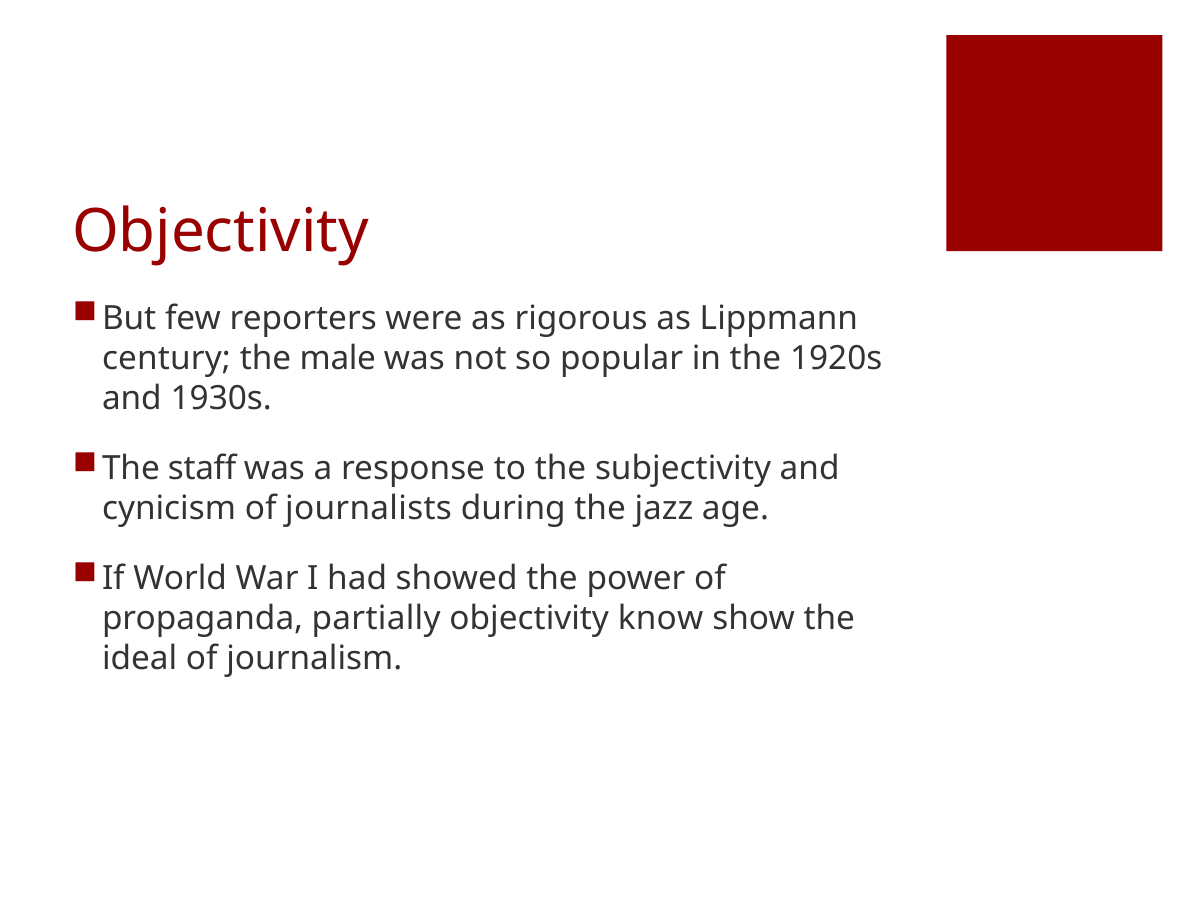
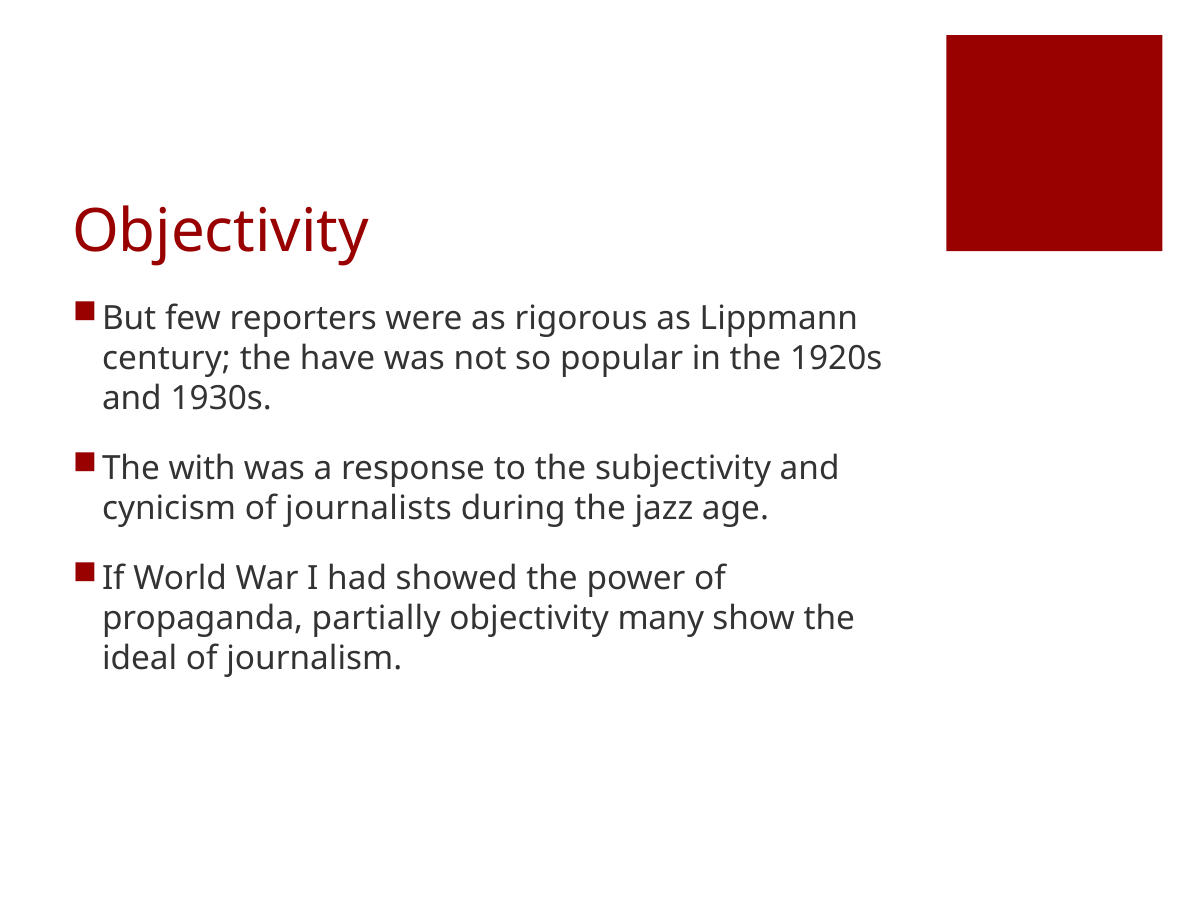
male: male -> have (338, 358)
staff: staff -> with (202, 468)
know: know -> many (661, 618)
